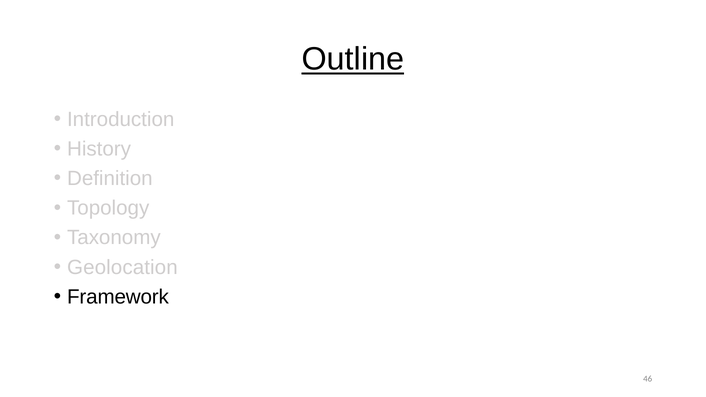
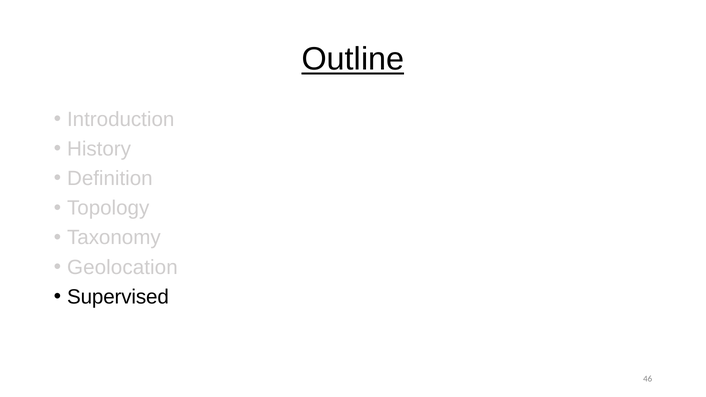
Framework: Framework -> Supervised (118, 297)
